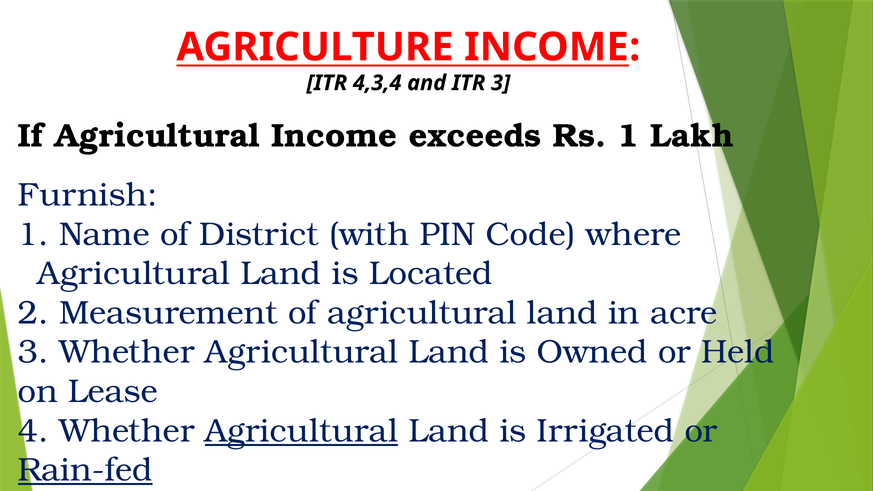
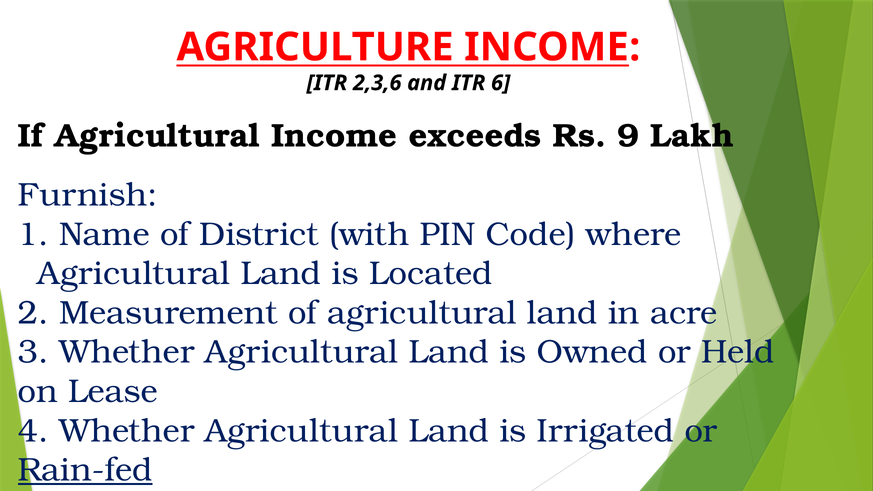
4,3,4: 4,3,4 -> 2,3,6 (377, 83)
ITR 3: 3 -> 6 (501, 83)
Rs 1: 1 -> 9 (628, 136)
Agricultural underline: present -> none (301, 431)
